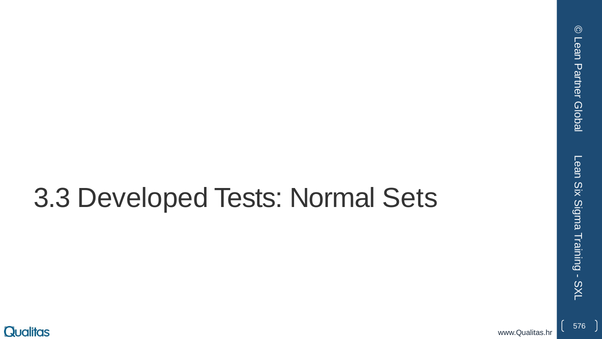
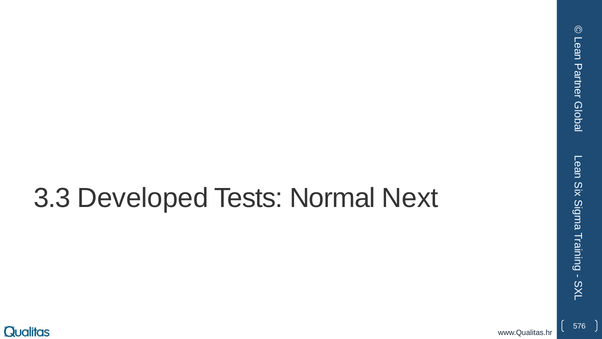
Sets: Sets -> Next (410, 198)
